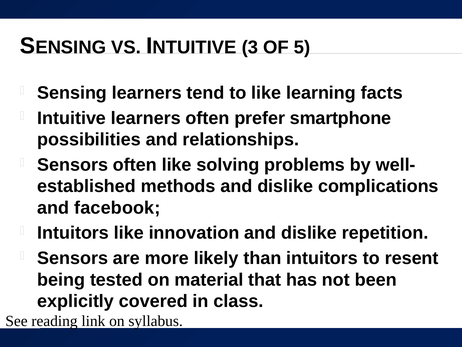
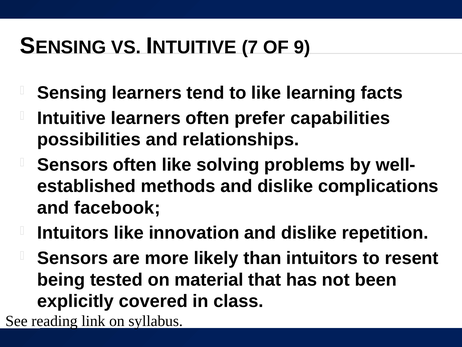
3: 3 -> 7 (250, 47)
5: 5 -> 9 (302, 47)
smartphone: smartphone -> capabilities (340, 118)
